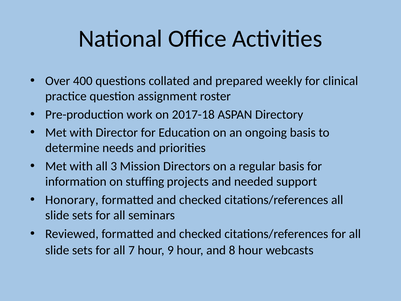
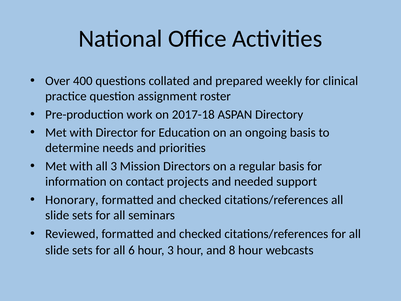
stuffing: stuffing -> contact (145, 182)
7: 7 -> 6 (132, 250)
hour 9: 9 -> 3 (171, 250)
